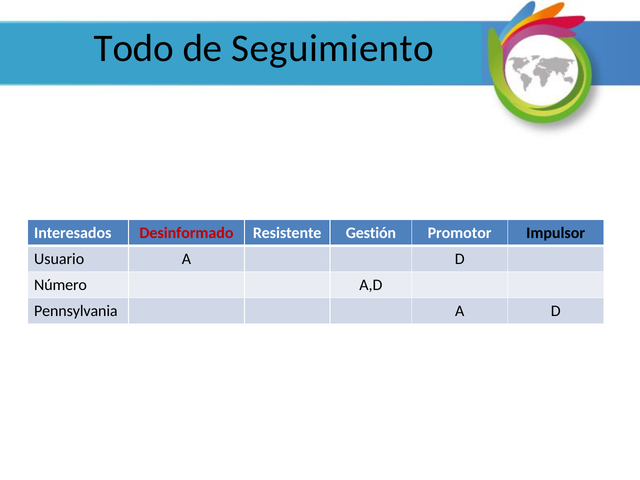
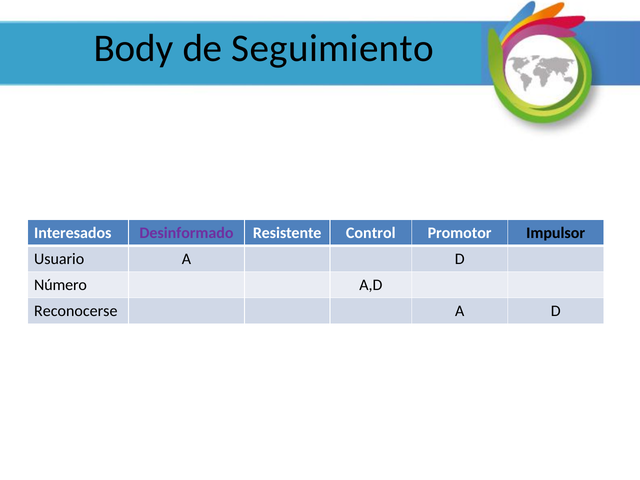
Todo: Todo -> Body (134, 49)
Desinformado colour: red -> purple (186, 233)
Gestión: Gestión -> Control (371, 233)
Pennsylvania: Pennsylvania -> Reconocerse (76, 311)
